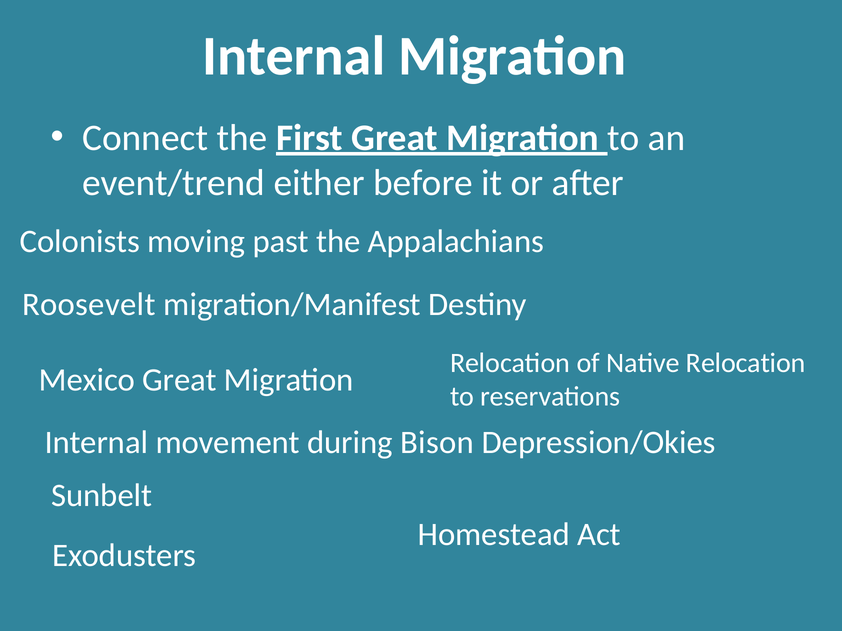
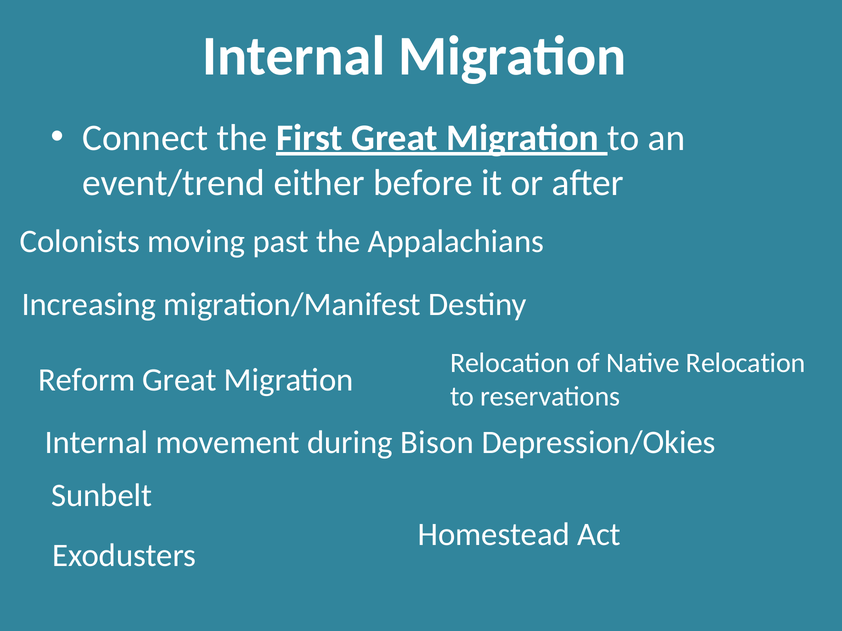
Roosevelt: Roosevelt -> Increasing (89, 305)
Mexico: Mexico -> Reform (87, 380)
